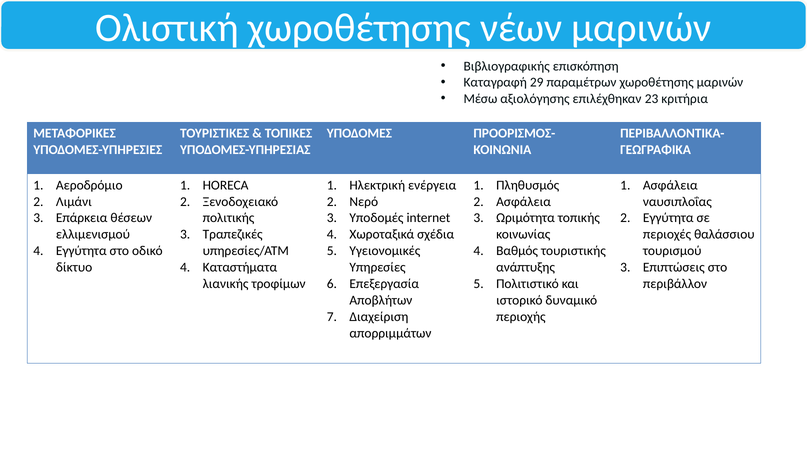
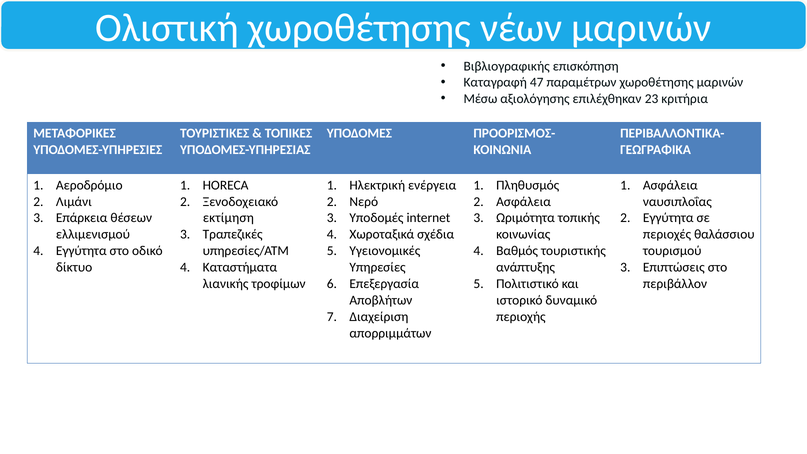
29: 29 -> 47 (537, 82)
πολιτικής: πολιτικής -> εκτίμηση (228, 218)
